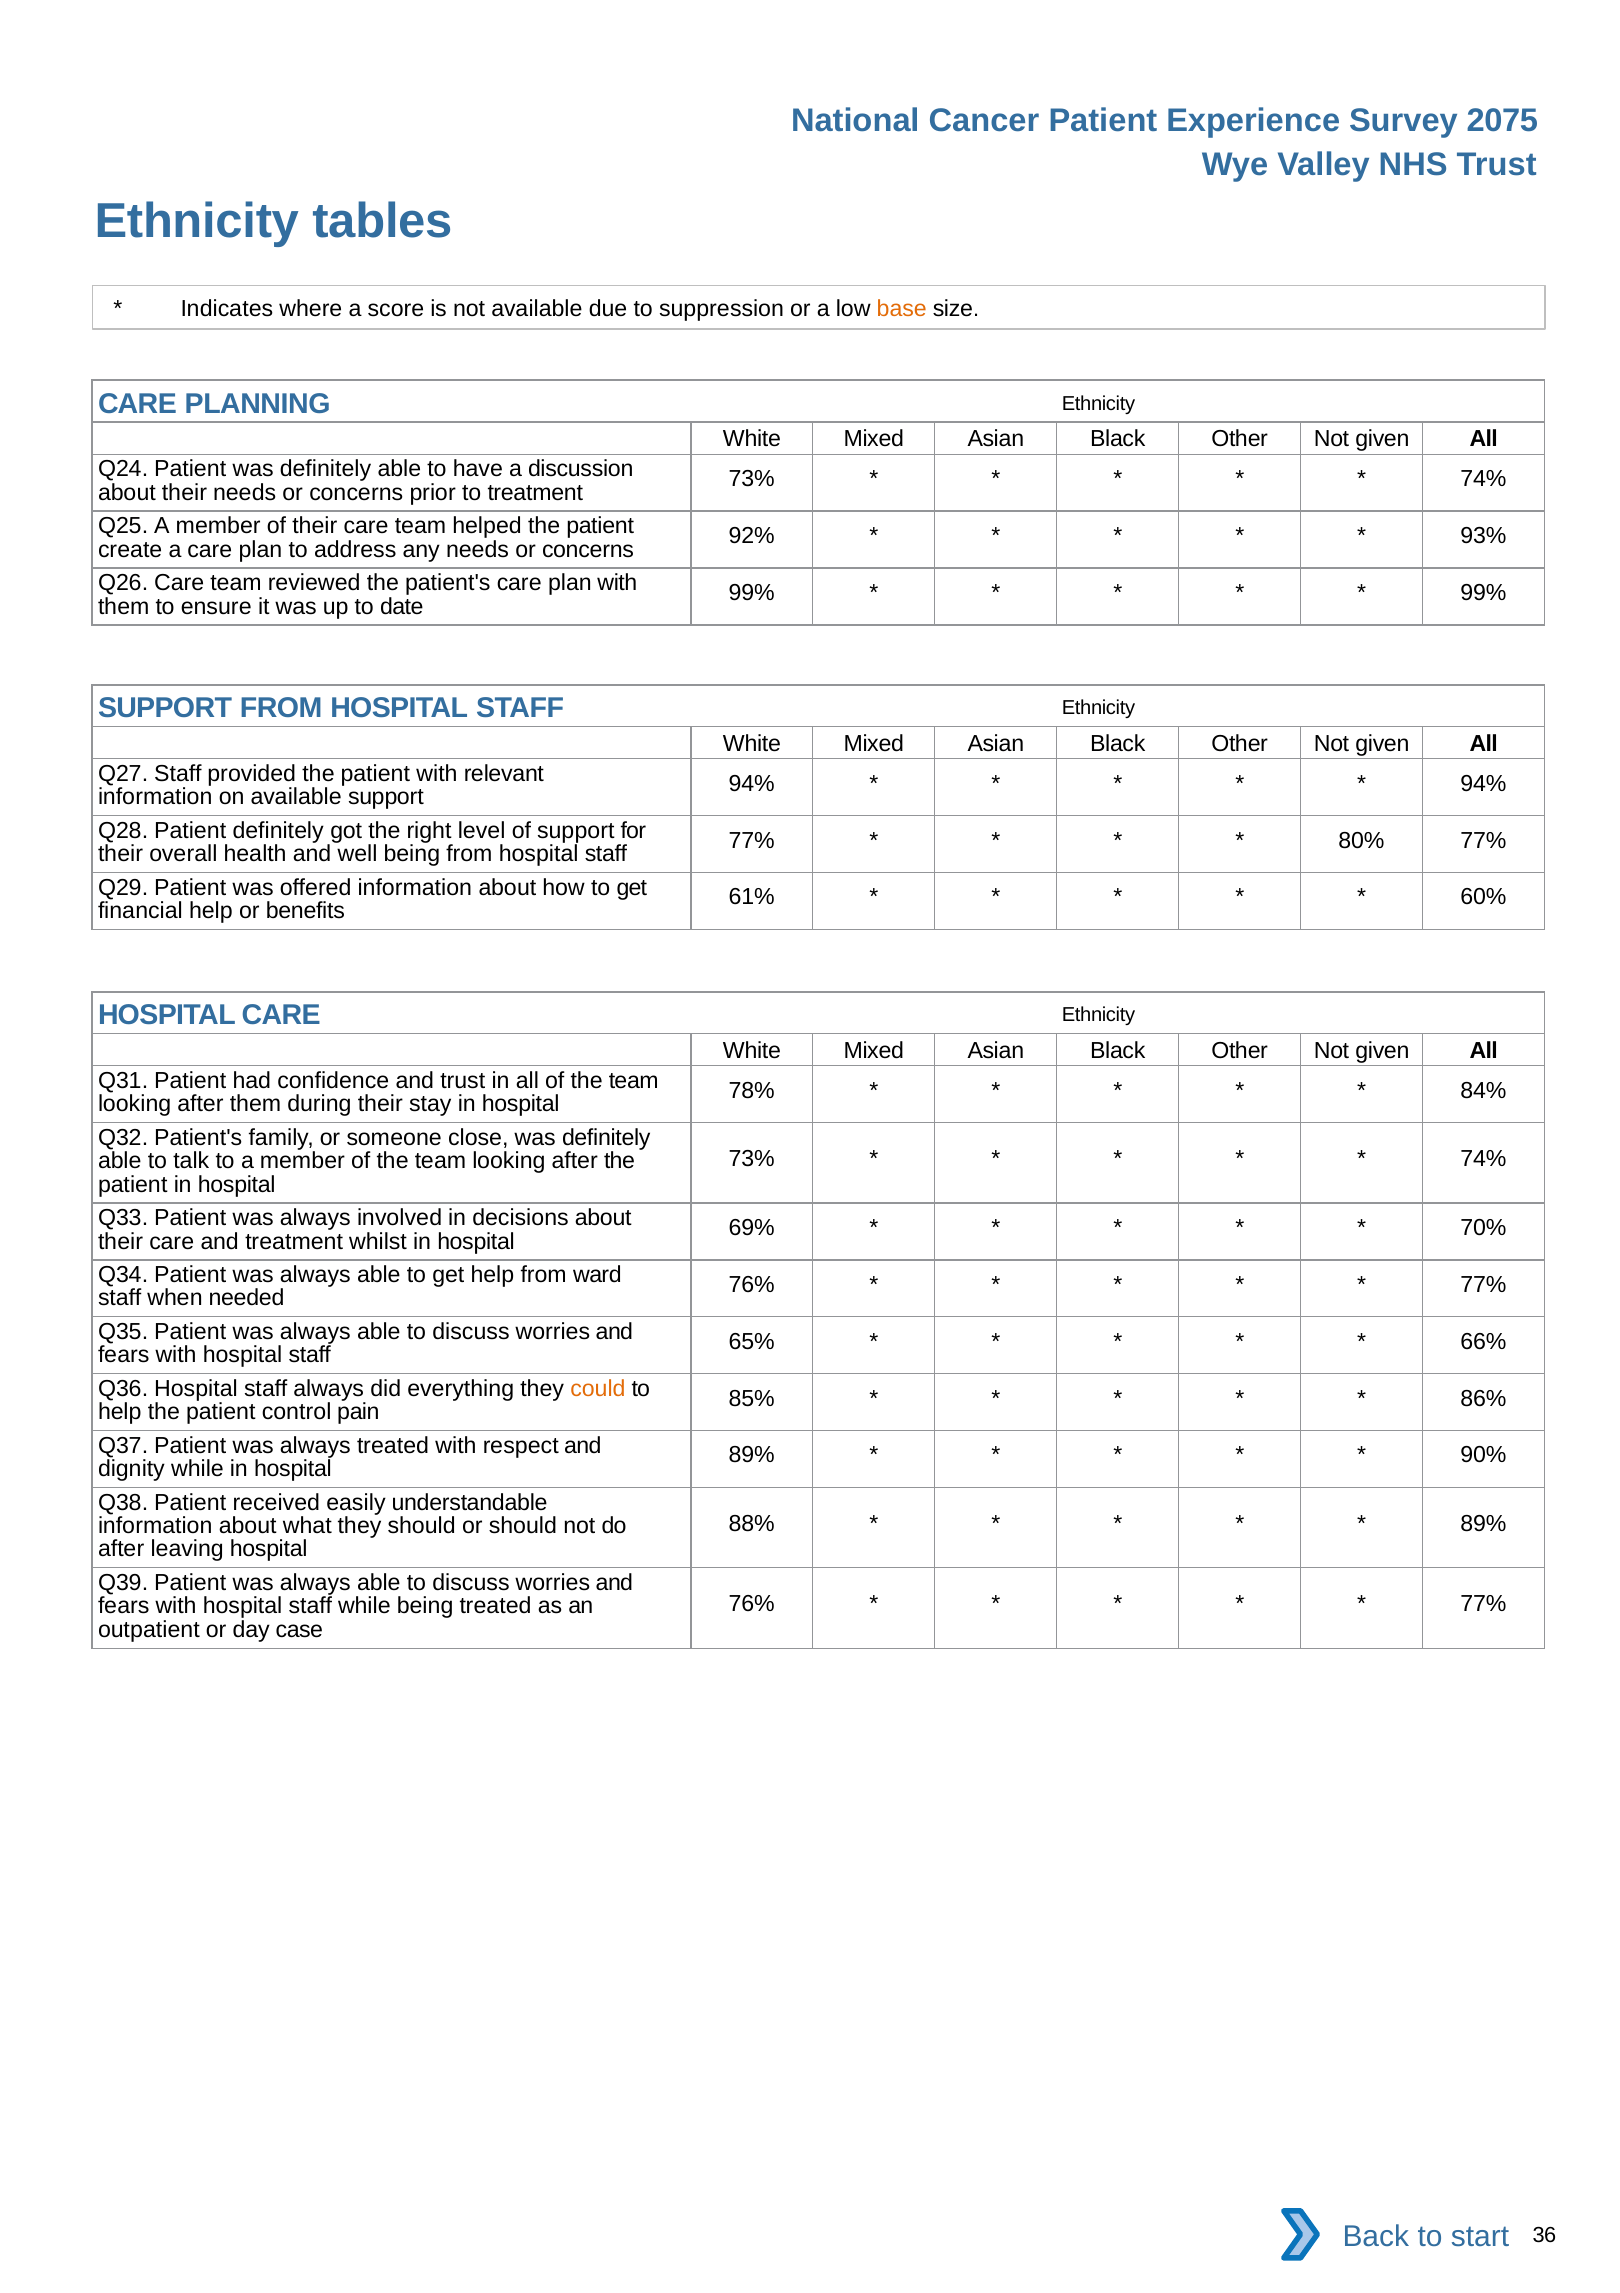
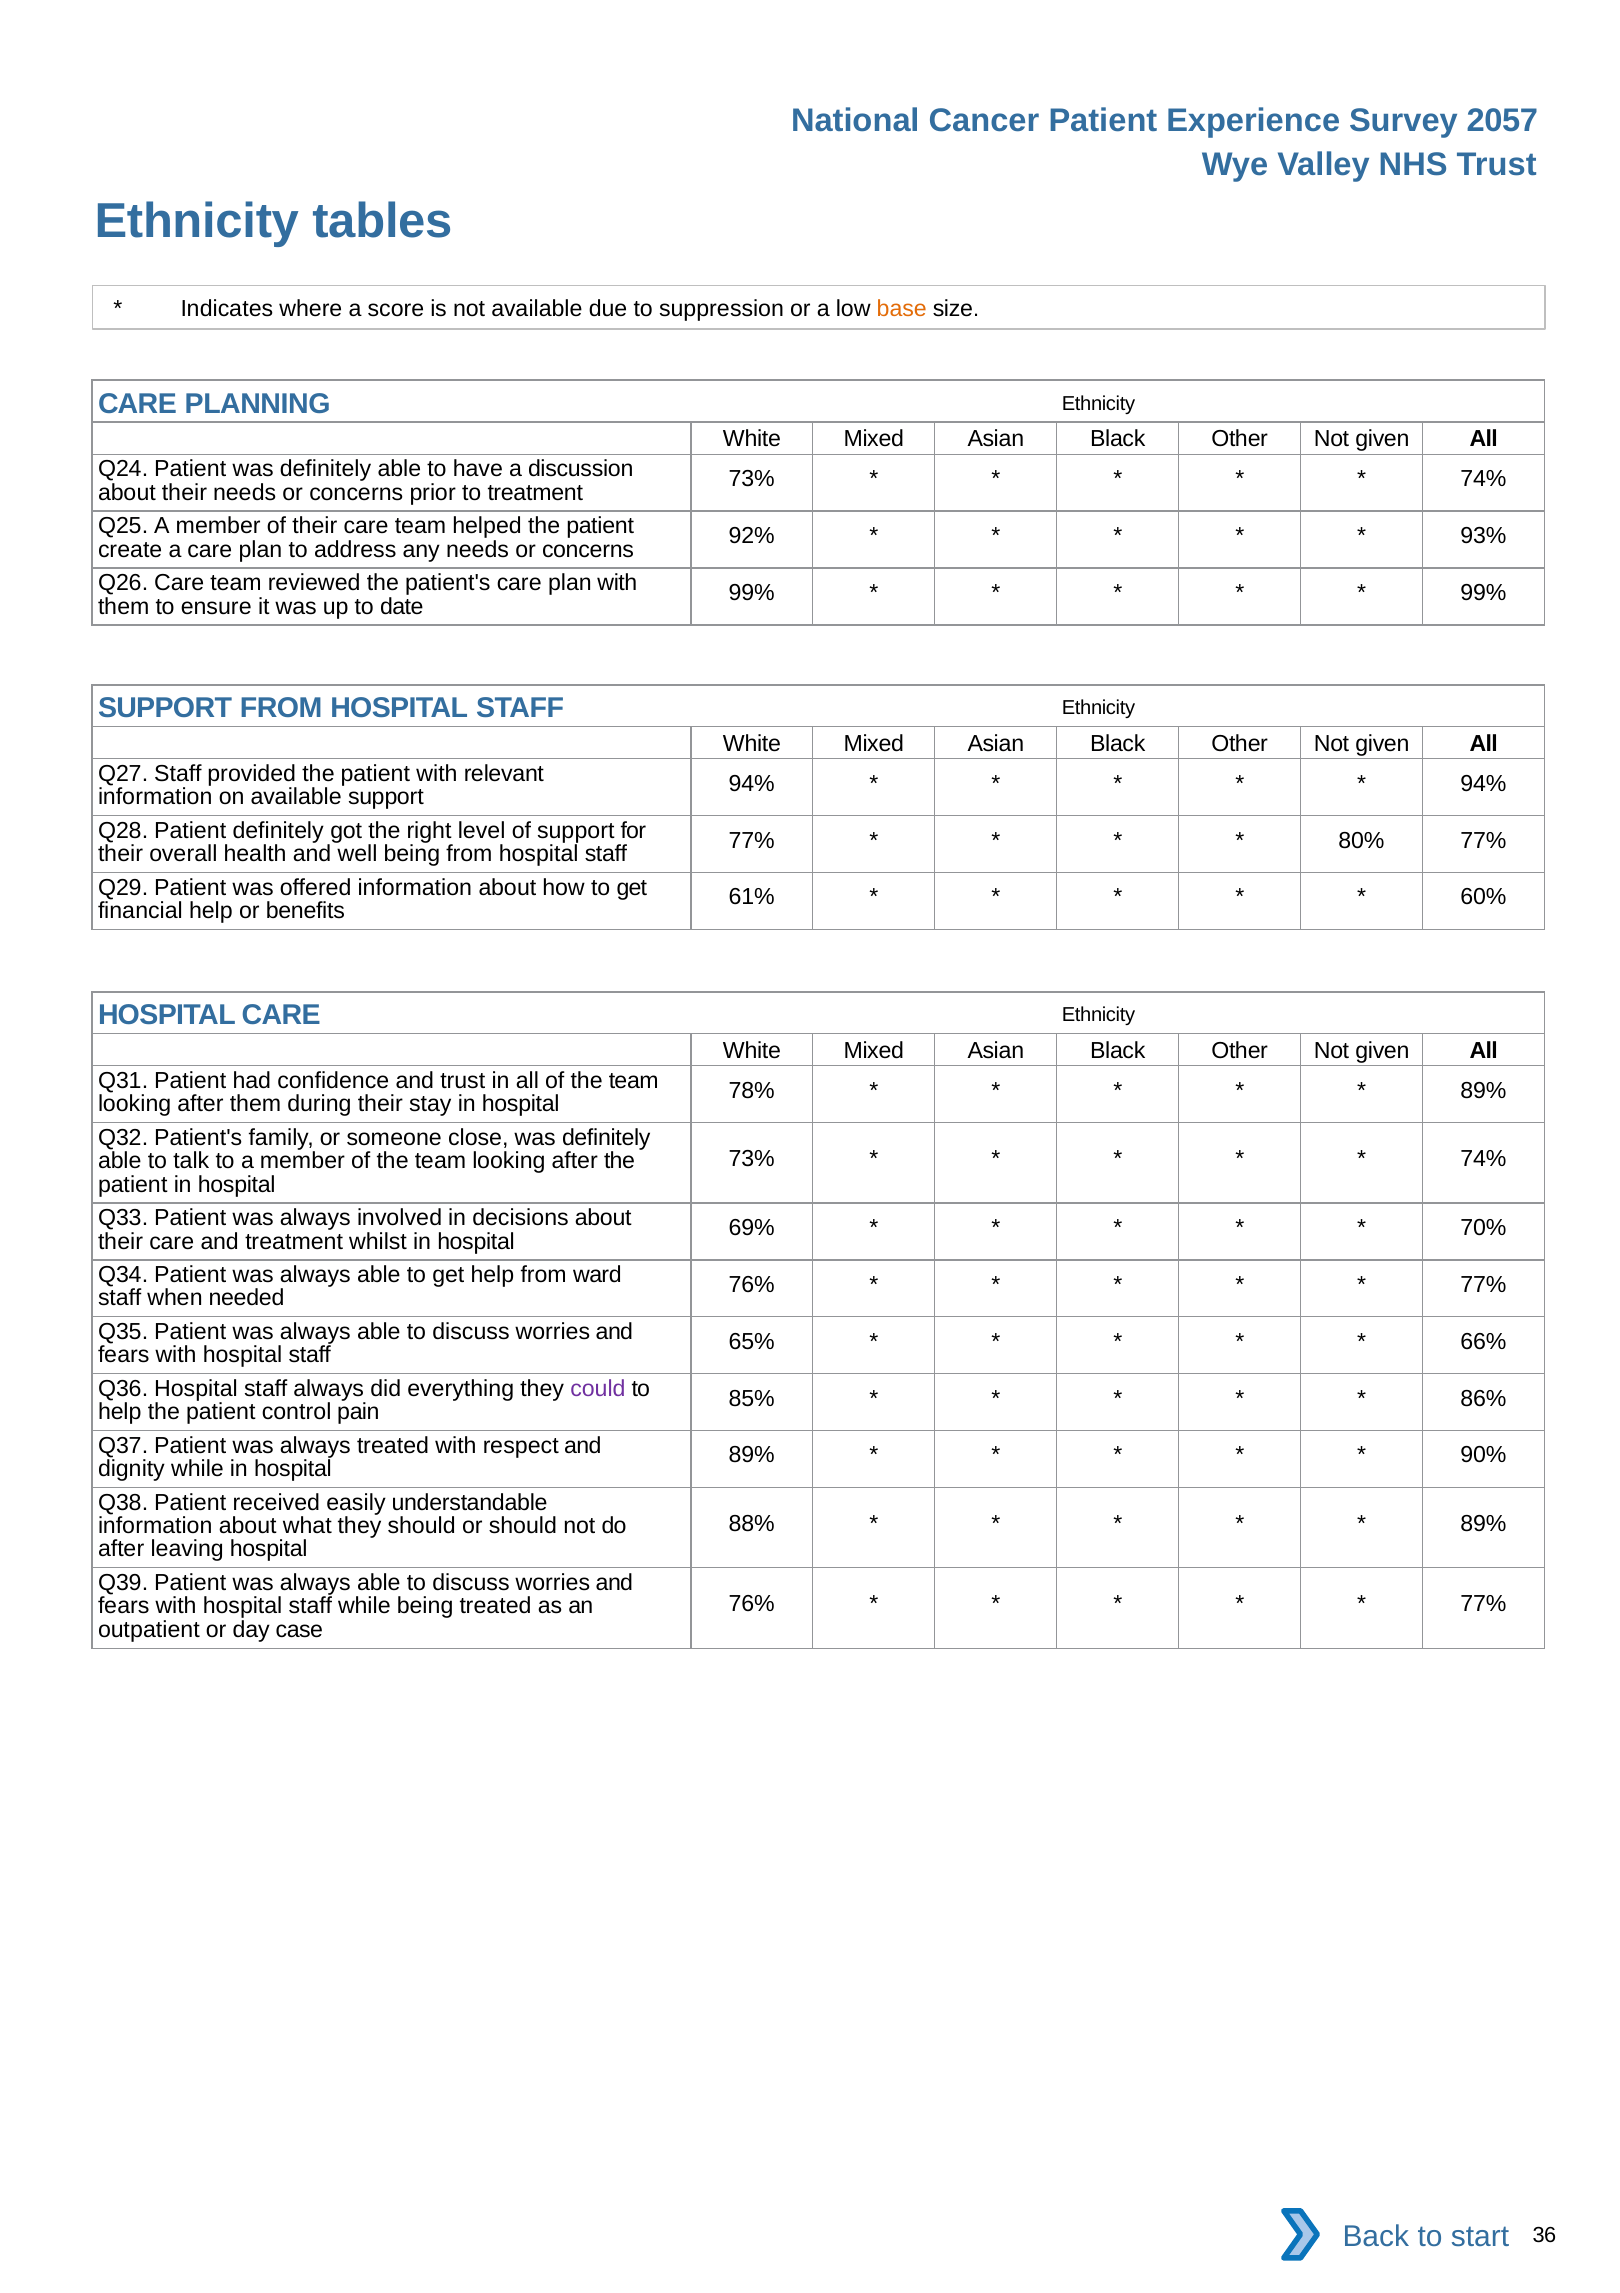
2075: 2075 -> 2057 (1502, 121)
84%: 84% -> 89% (1483, 1090)
could colour: orange -> purple (598, 1388)
